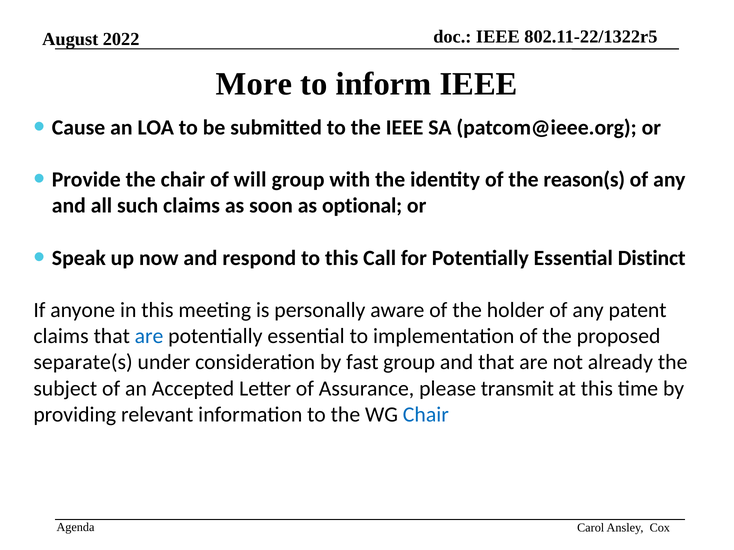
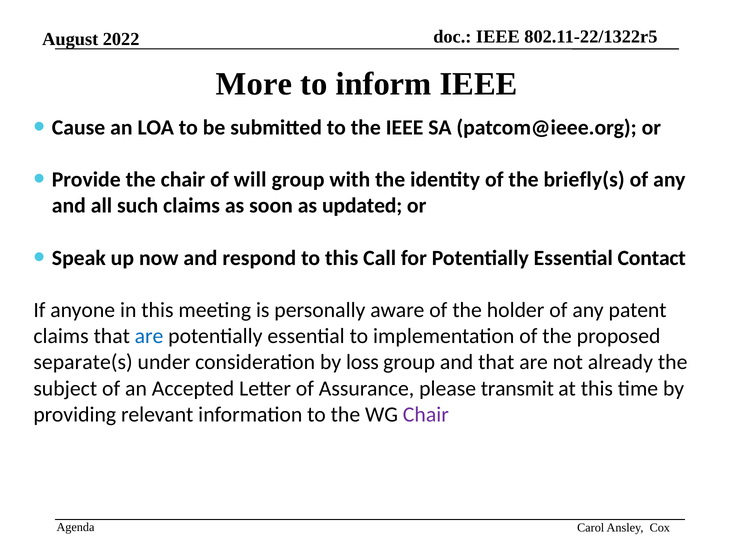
reason(s: reason(s -> briefly(s (584, 180)
optional: optional -> updated (362, 206)
Distinct: Distinct -> Contact (652, 258)
fast: fast -> loss (362, 363)
Chair colour: blue -> purple (426, 415)
